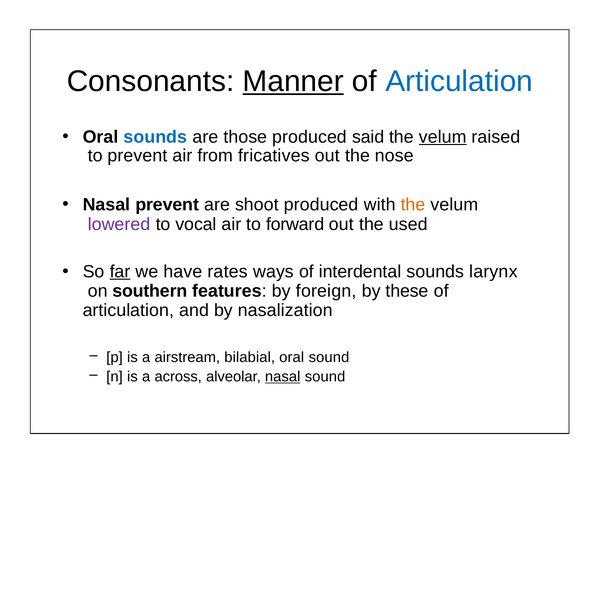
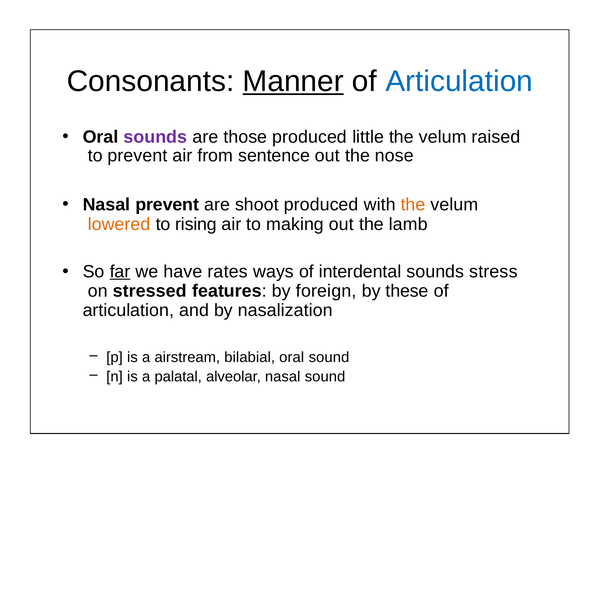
sounds colour: blue -> purple (155, 137)
said: said -> little (368, 137)
velum underline: present -> none (443, 137)
fricatives: fricatives -> sentence (274, 156)
lowered colour: purple -> orange (119, 224)
vocal: vocal -> rising (196, 224)
forward: forward -> making (295, 224)
used: used -> lamb (408, 224)
larynx: larynx -> stress (493, 272)
southern: southern -> stressed (150, 291)
across: across -> palatal (178, 377)
nasal underline: present -> none (283, 377)
